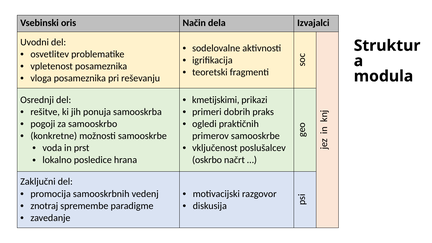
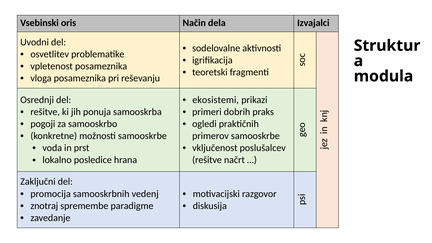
kmetijskimi: kmetijskimi -> ekosistemi (216, 100)
oskrbo: oskrbo -> rešitve (207, 160)
